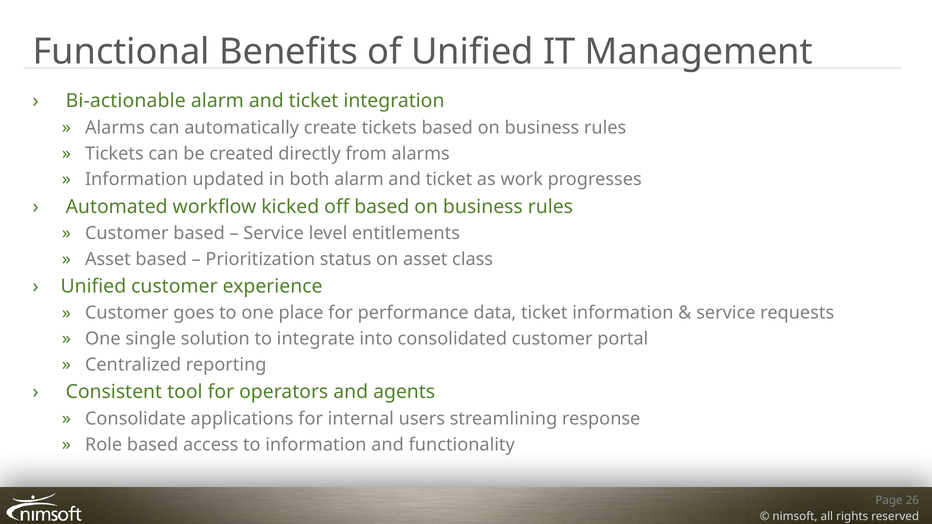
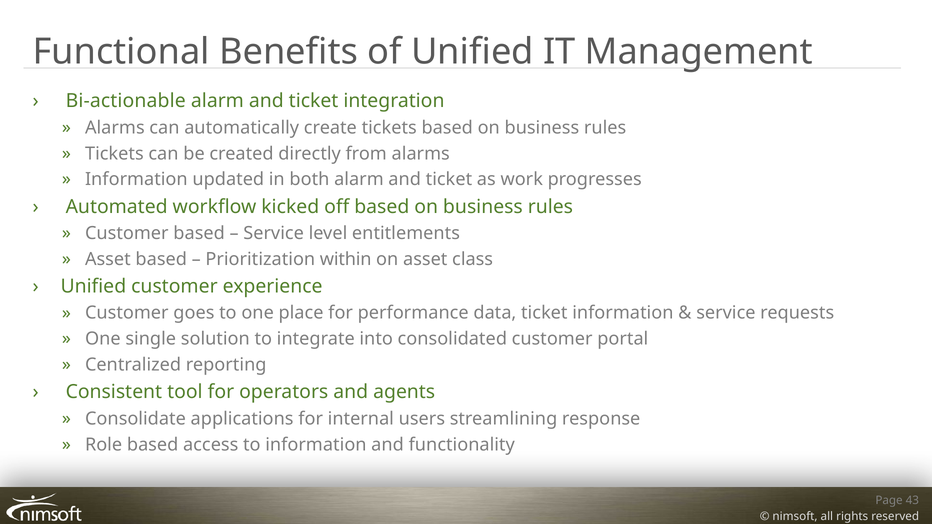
status: status -> within (346, 259)
26: 26 -> 43 (912, 501)
